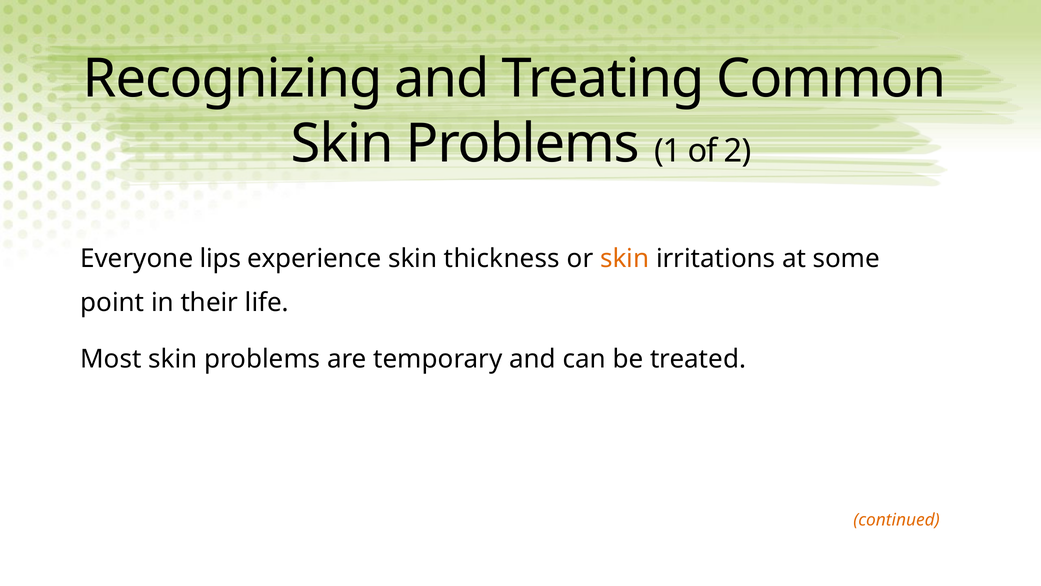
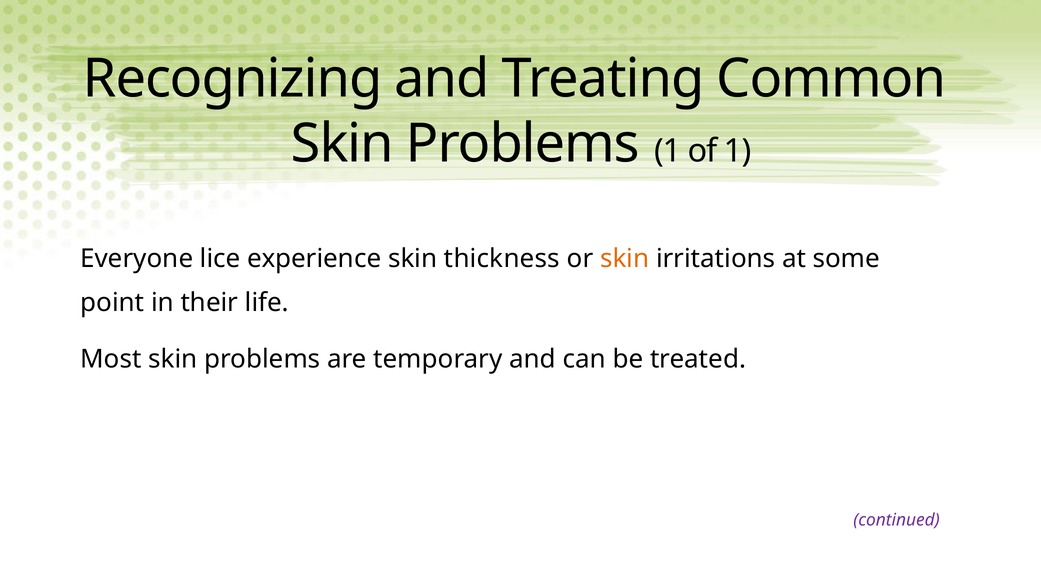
of 2: 2 -> 1 (738, 151)
lips: lips -> lice (220, 258)
continued colour: orange -> purple (896, 519)
